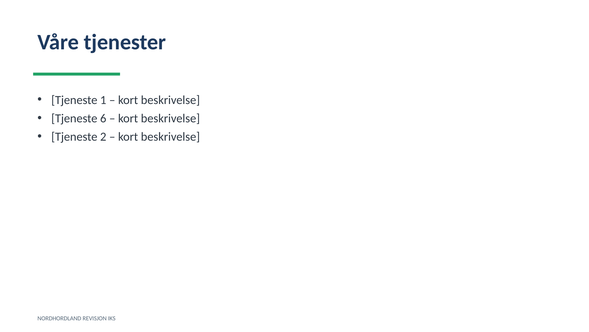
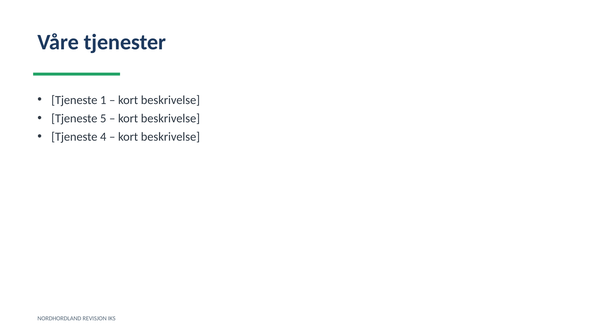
6: 6 -> 5 (103, 118)
2: 2 -> 4 (103, 137)
